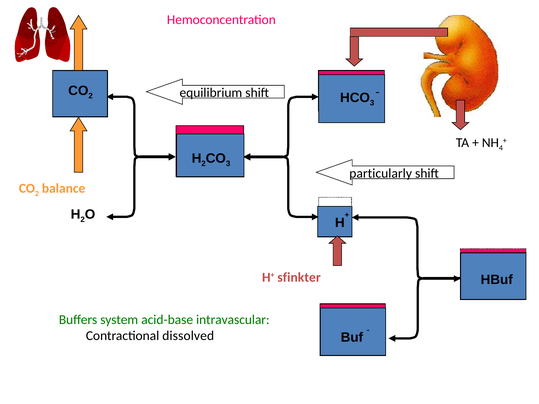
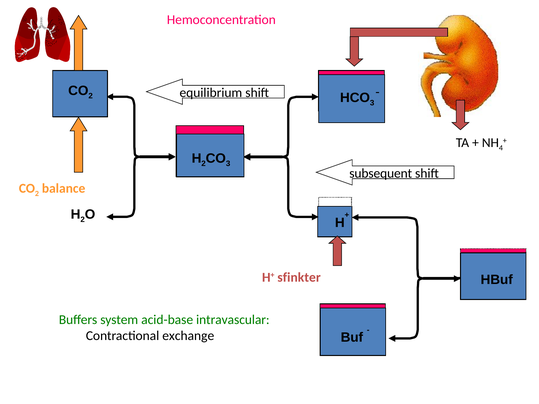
particularly: particularly -> subsequent (381, 173)
dissolved: dissolved -> exchange (188, 336)
